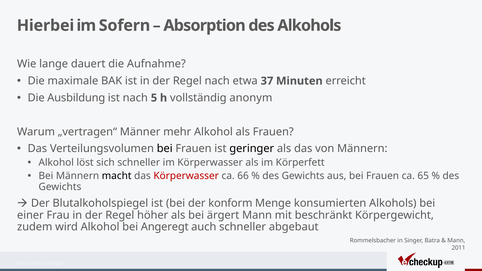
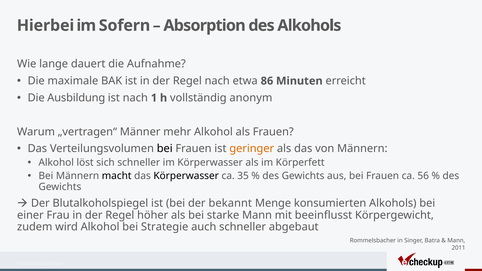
37: 37 -> 86 (267, 81)
5: 5 -> 1 (154, 98)
geringer colour: black -> orange (252, 149)
Körperwasser colour: red -> black (186, 176)
66: 66 -> 35 (243, 176)
65: 65 -> 56 (423, 176)
konform: konform -> bekannt (230, 203)
ärgert: ärgert -> starke (223, 215)
beschränkt: beschränkt -> beeinflusst (323, 215)
Angeregt: Angeregt -> Strategie (165, 227)
